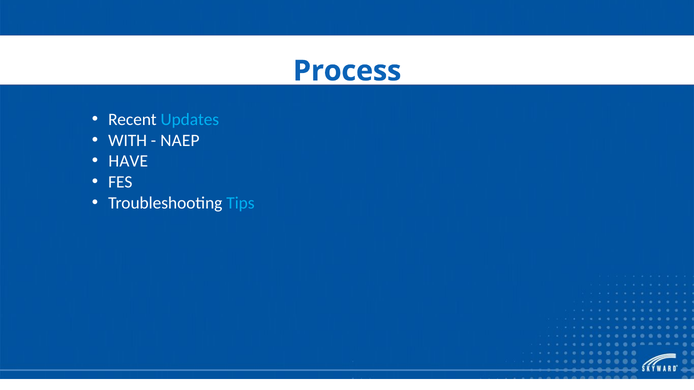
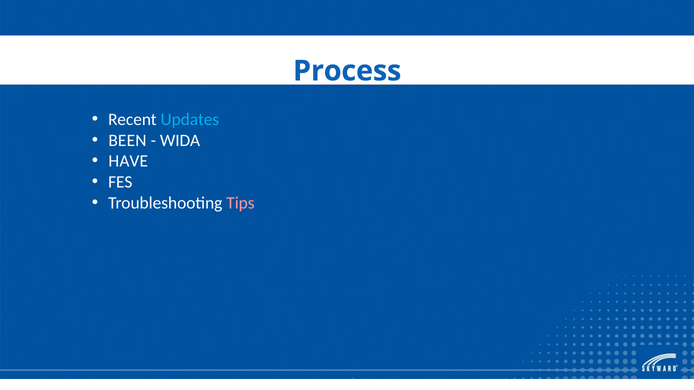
WITH: WITH -> BEEN (127, 141)
NAEP: NAEP -> WIDA (180, 141)
Tips colour: light blue -> pink (240, 203)
